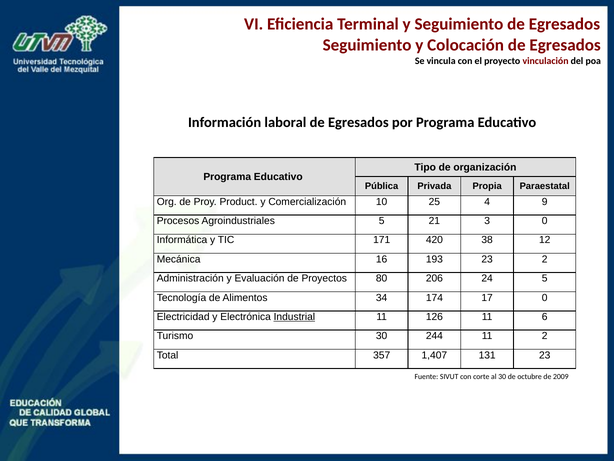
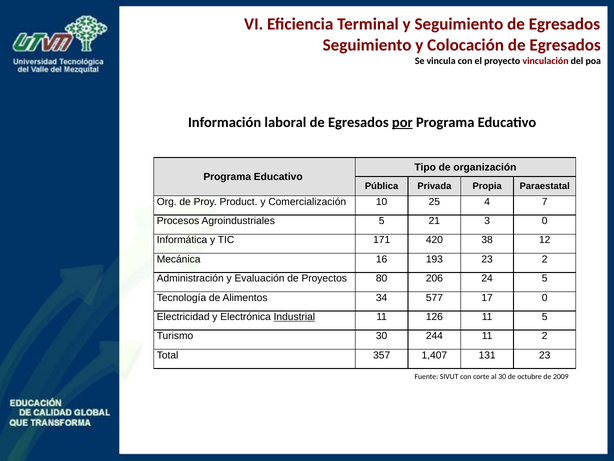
por underline: none -> present (402, 122)
9: 9 -> 7 (545, 201)
174: 174 -> 577 (434, 297)
11 6: 6 -> 5 (545, 317)
